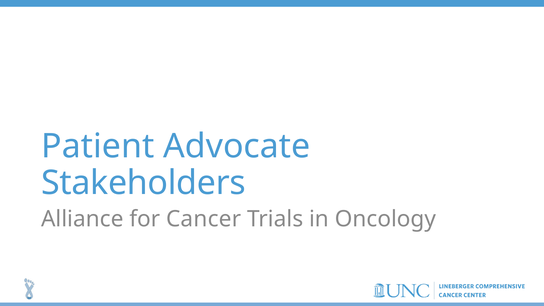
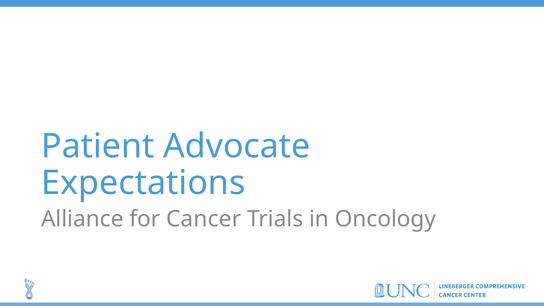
Stakeholders: Stakeholders -> Expectations (143, 183)
